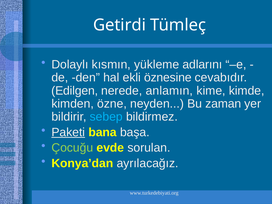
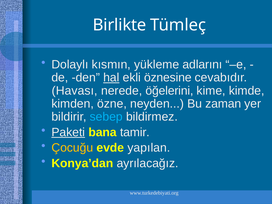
Getirdi: Getirdi -> Birlikte (120, 25)
hal underline: none -> present (111, 78)
Edilgen: Edilgen -> Havası (75, 91)
anlamın: anlamın -> öğelerini (169, 91)
başa: başa -> tamir (135, 132)
Çocuğu colour: light green -> yellow (72, 148)
sorulan: sorulan -> yapılan (149, 148)
